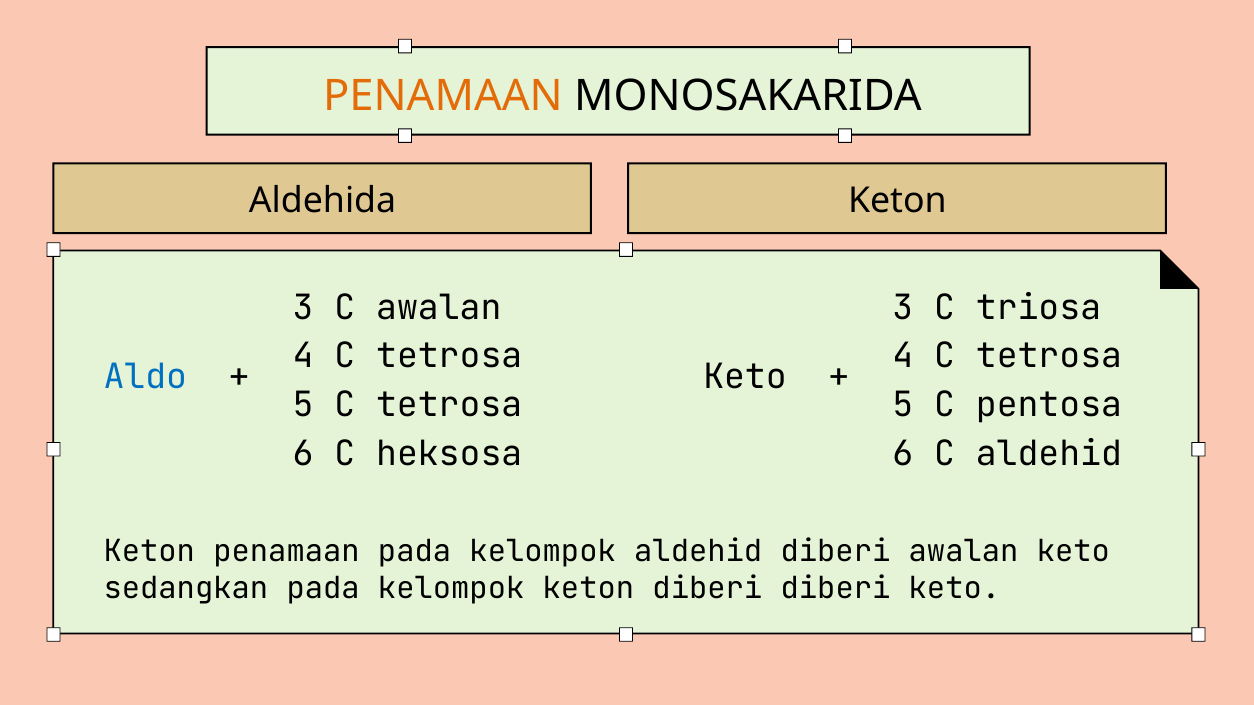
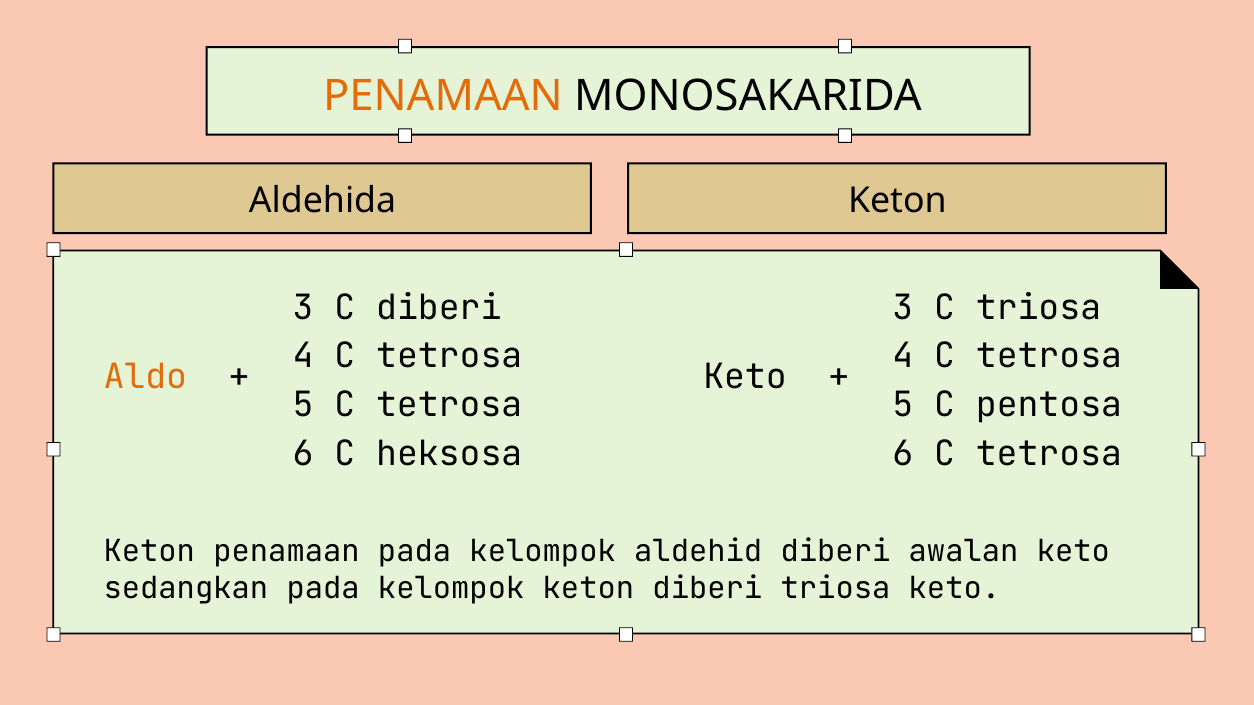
C awalan: awalan -> diberi (439, 308)
Aldo colour: blue -> orange (145, 377)
6 C aldehid: aldehid -> tetrosa (1049, 454)
diberi diberi: diberi -> triosa (835, 589)
